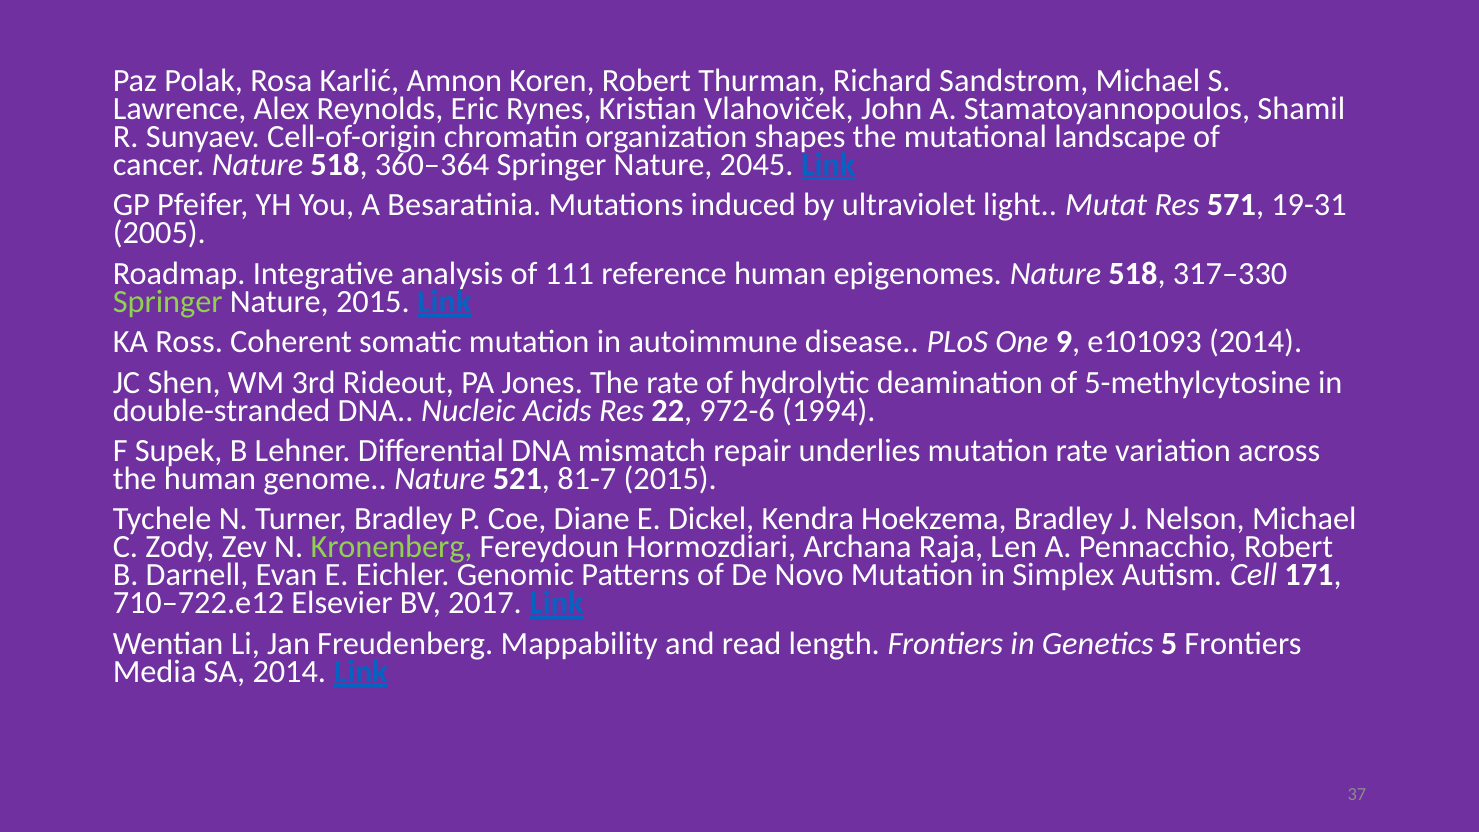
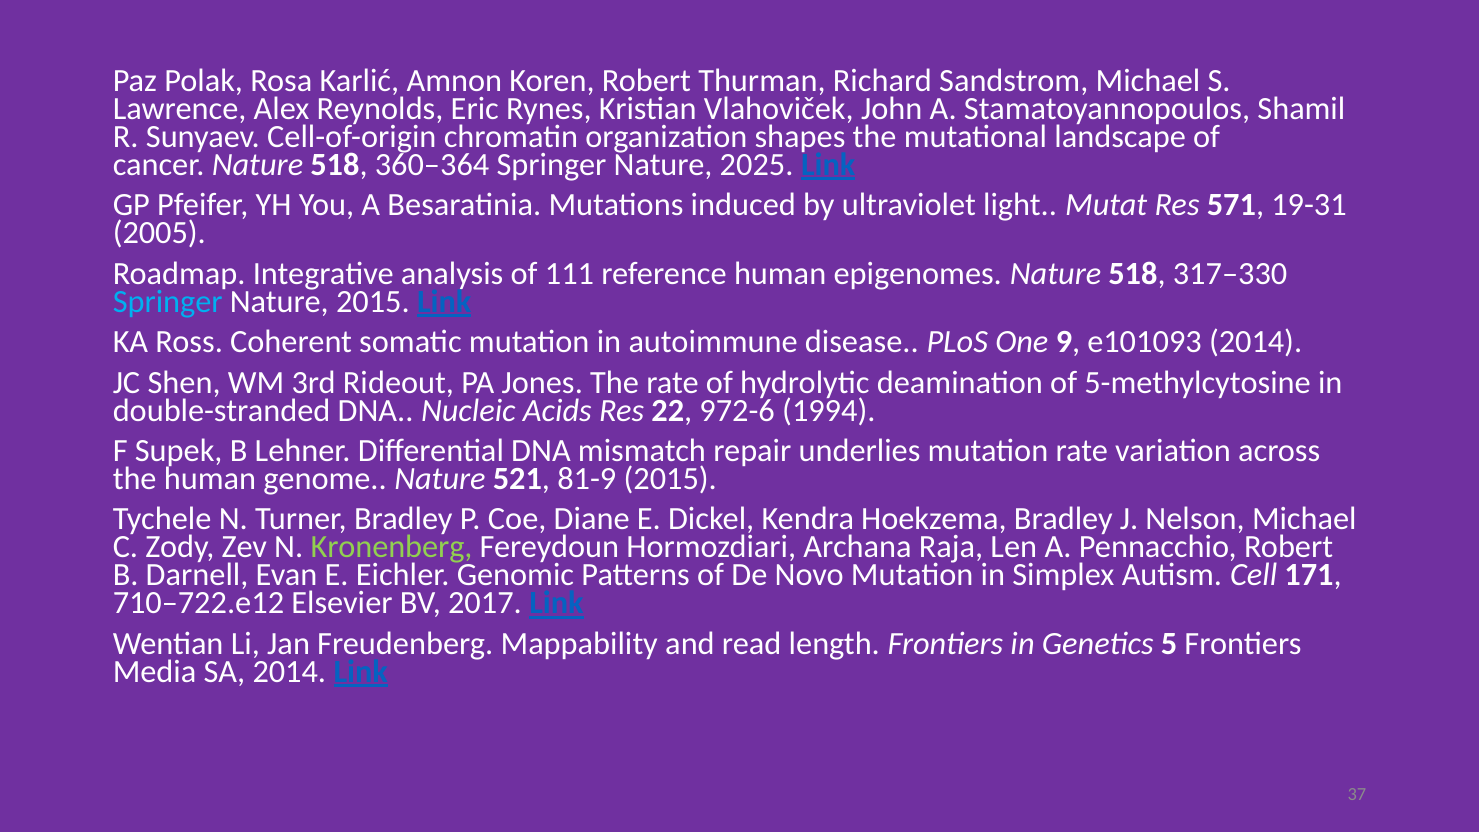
2045: 2045 -> 2025 (757, 165)
Springer colour: light green -> light blue (168, 302)
81-7: 81-7 -> 81-9 (587, 479)
